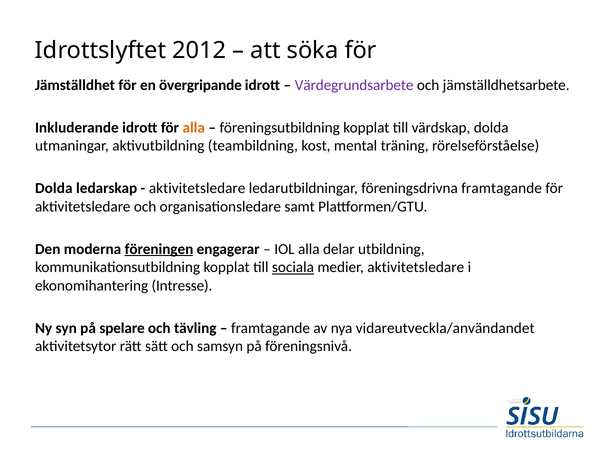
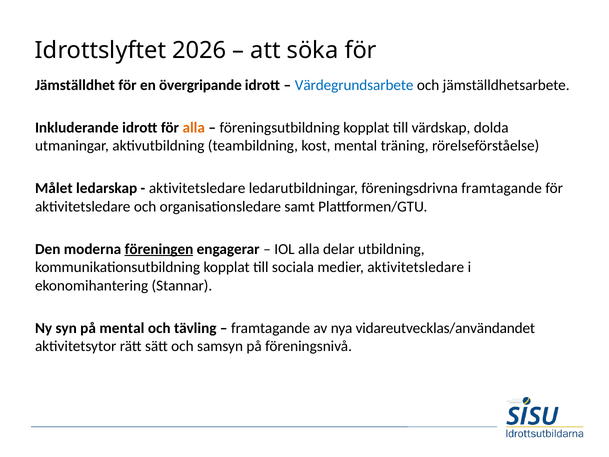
2012: 2012 -> 2026 (199, 51)
Värdegrundsarbete colour: purple -> blue (354, 85)
Dolda: Dolda -> Målet (54, 188)
sociala underline: present -> none (293, 267)
Intresse: Intresse -> Stannar (182, 285)
på spelare: spelare -> mental (122, 328)
vidareutveckla/användandet: vidareutveckla/användandet -> vidareutvecklas/användandet (445, 328)
